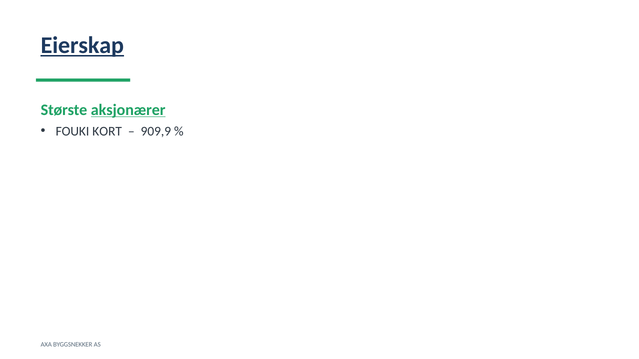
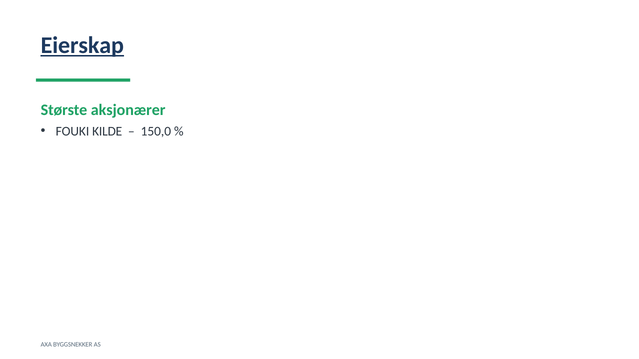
aksjonærer underline: present -> none (128, 110)
KORT: KORT -> KILDE (107, 131)
909,9: 909,9 -> 150,0 (156, 131)
